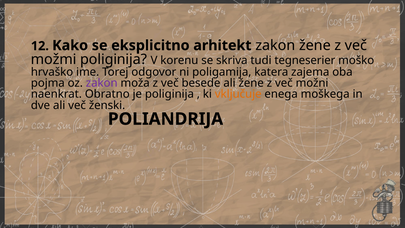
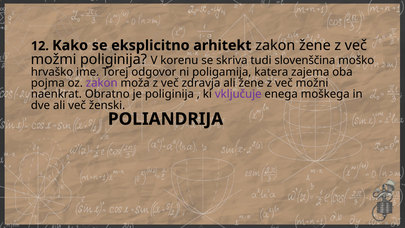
tegneserier: tegneserier -> slovenščina (305, 60)
besede: besede -> zdravja (201, 83)
vključuje colour: orange -> purple (238, 94)
